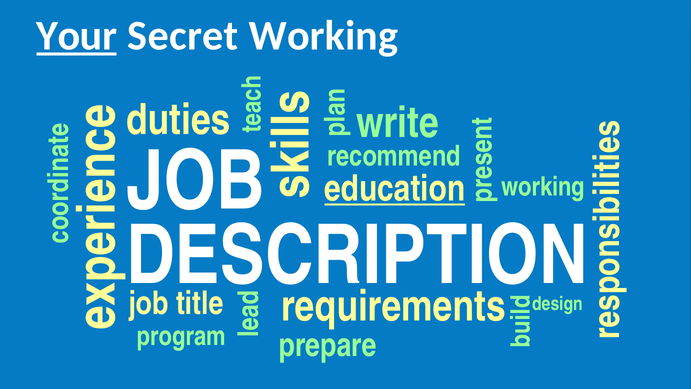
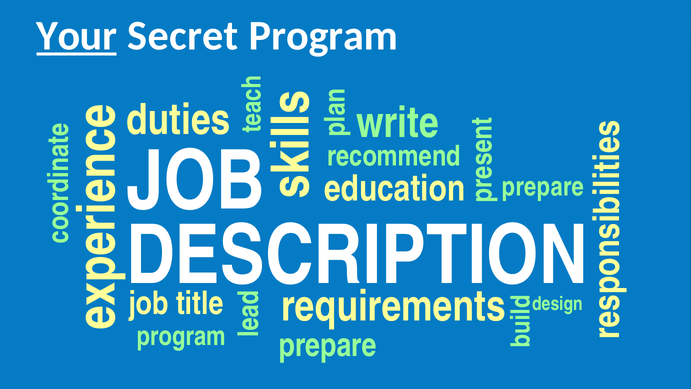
Secret Working: Working -> Program (324, 36)
education underline: present -> none (395, 189)
working: working -> prepare (543, 187)
